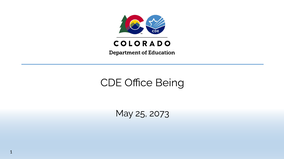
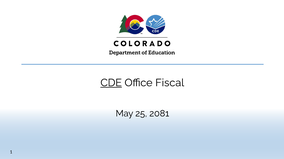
CDE underline: none -> present (111, 83)
Being: Being -> Fiscal (170, 83)
2073: 2073 -> 2081 (159, 114)
